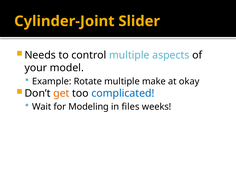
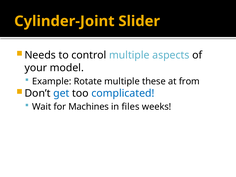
make: make -> these (154, 81)
okay: okay -> from (189, 81)
get colour: orange -> blue (61, 93)
Modeling: Modeling -> Machines (89, 107)
